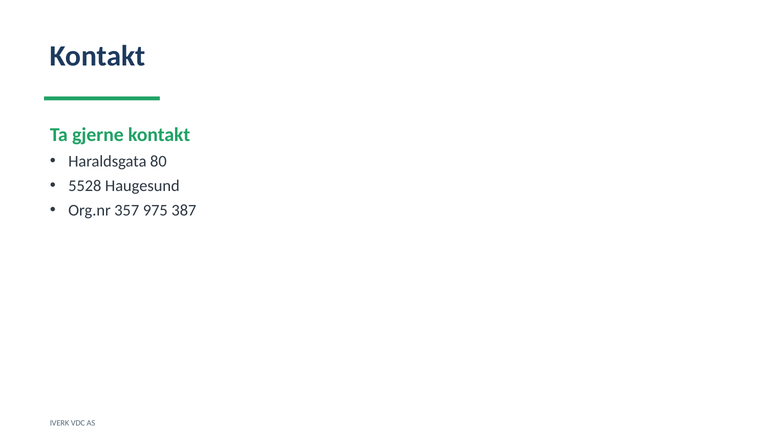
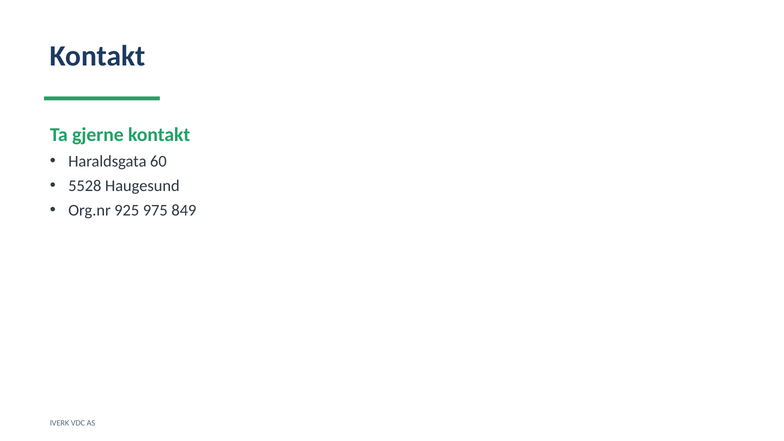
80: 80 -> 60 (158, 161)
357: 357 -> 925 (127, 210)
387: 387 -> 849 (184, 210)
